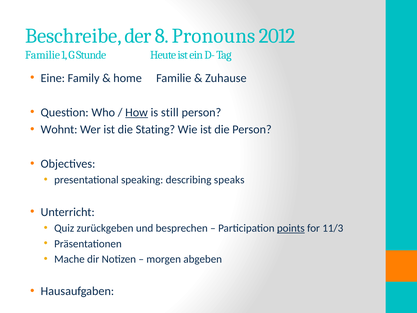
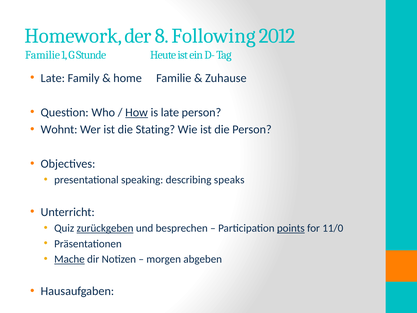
Beschreibe: Beschreibe -> Homework (73, 36)
Pronouns: Pronouns -> Following (214, 36)
Eine: Eine -> Late (53, 78)
is still: still -> late (170, 112)
zurückgeben underline: none -> present (105, 228)
11/3: 11/3 -> 11/0 (333, 228)
Mache underline: none -> present (69, 259)
